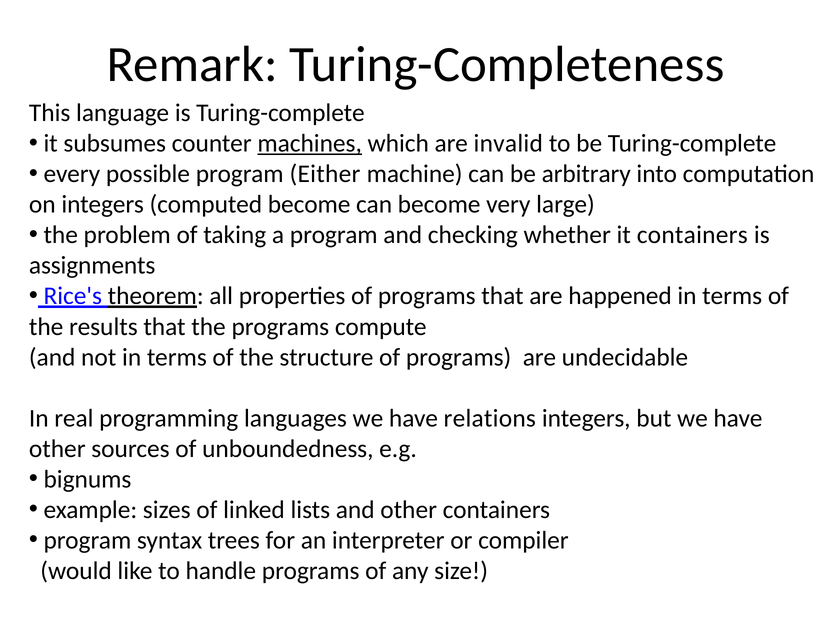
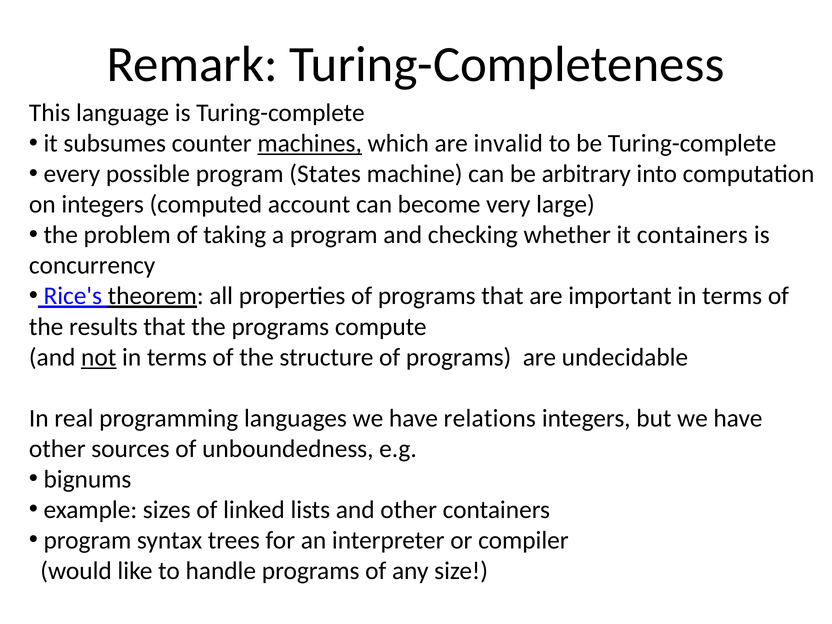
Either: Either -> States (325, 174)
computed become: become -> account (309, 205)
assignments: assignments -> concurrency (92, 266)
happened: happened -> important (620, 296)
not underline: none -> present (99, 357)
